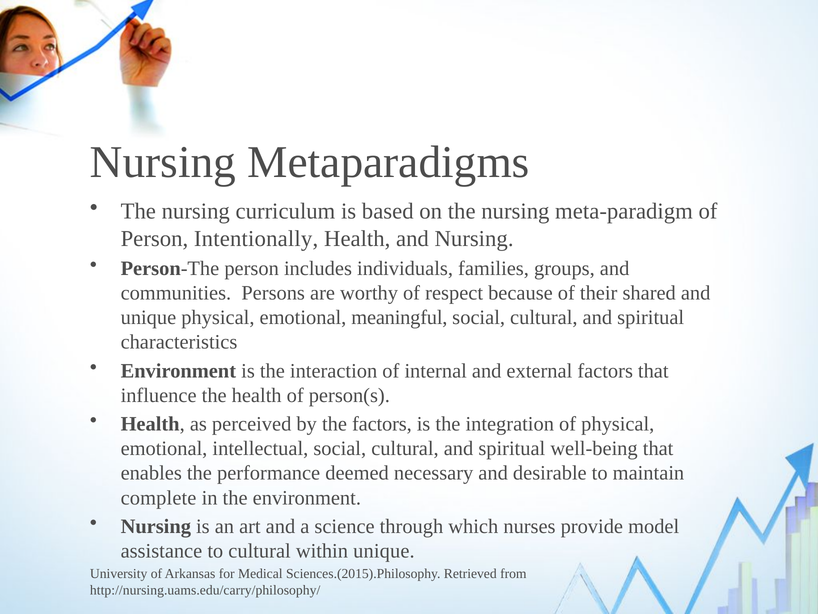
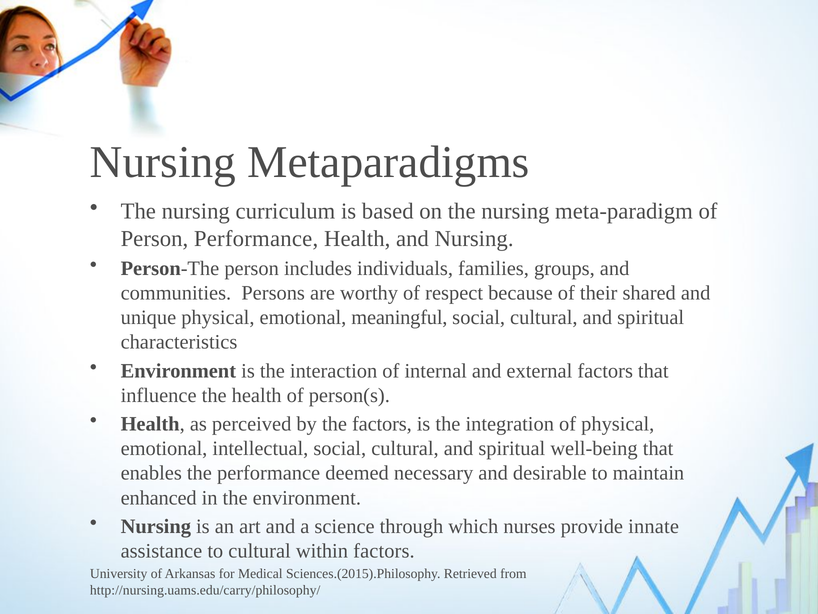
Person Intentionally: Intentionally -> Performance (256, 238)
complete: complete -> enhanced (159, 497)
model: model -> innate (654, 526)
within unique: unique -> factors (384, 551)
